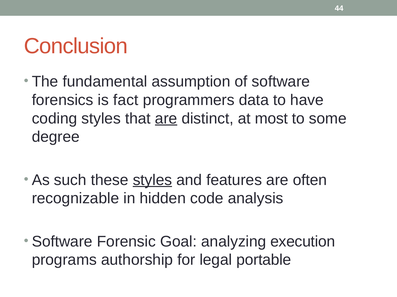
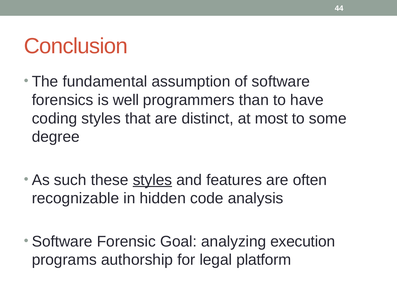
fact: fact -> well (126, 100)
data: data -> than (254, 100)
are underline: present -> none (166, 119)
portable: portable -> platform (264, 261)
